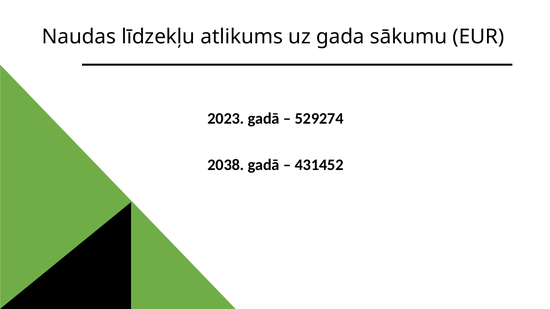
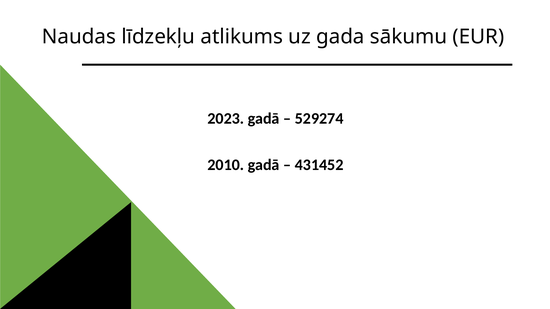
2038: 2038 -> 2010 (226, 165)
